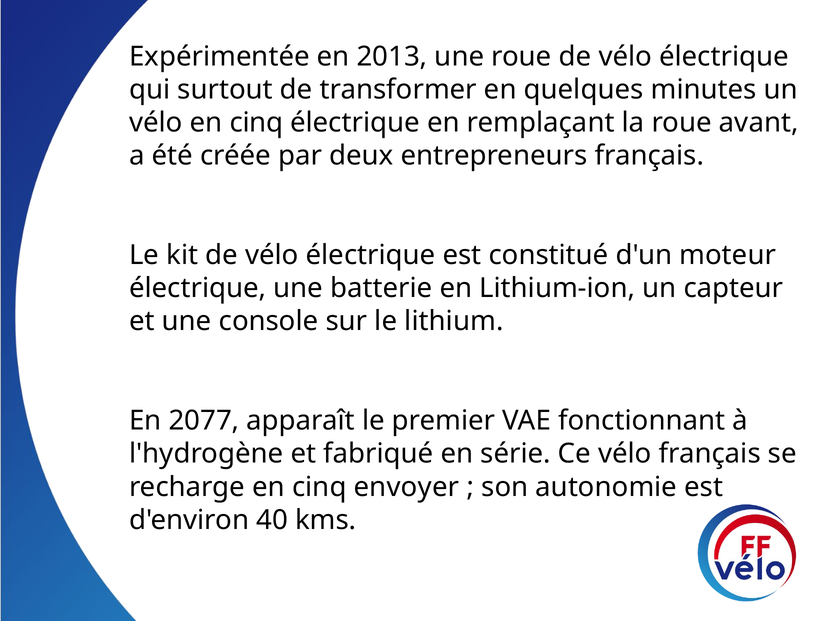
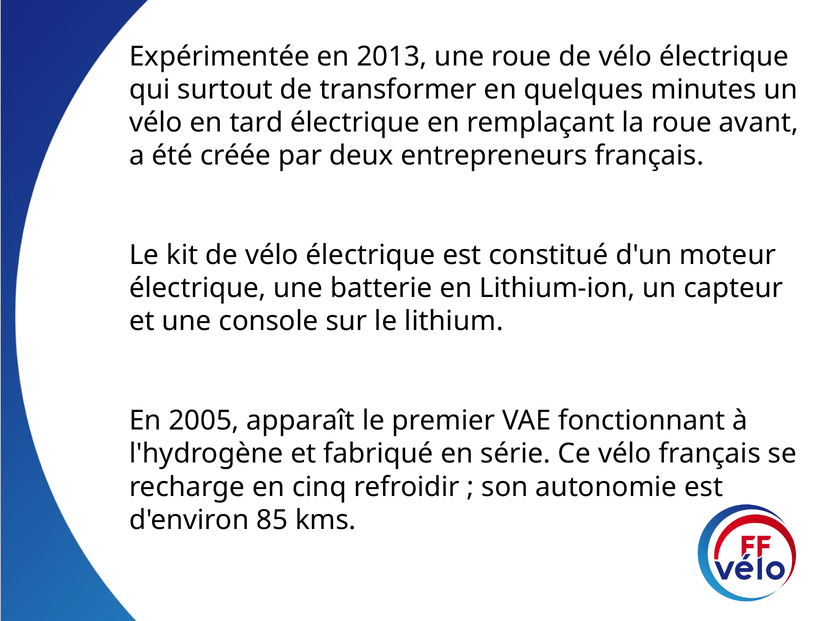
vélo en cinq: cinq -> tard (256, 123)
2077: 2077 -> 2005 (204, 421)
envoyer: envoyer -> refroidir (407, 488)
40: 40 -> 85 (272, 521)
